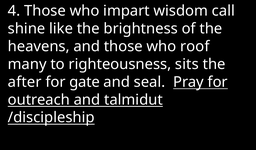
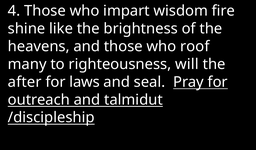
call: call -> fire (223, 11)
sits: sits -> will (187, 64)
gate: gate -> laws (85, 82)
